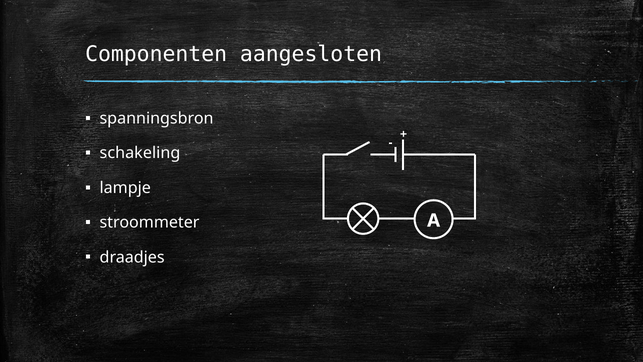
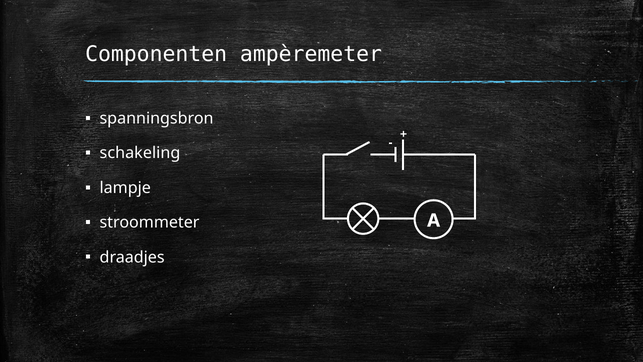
aangesloten: aangesloten -> ampèremeter (311, 54)
